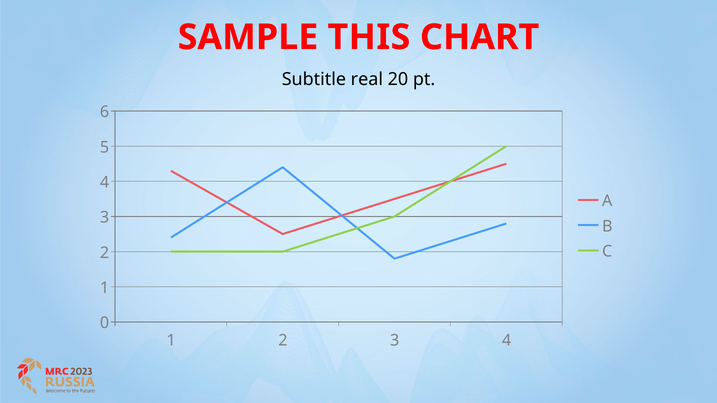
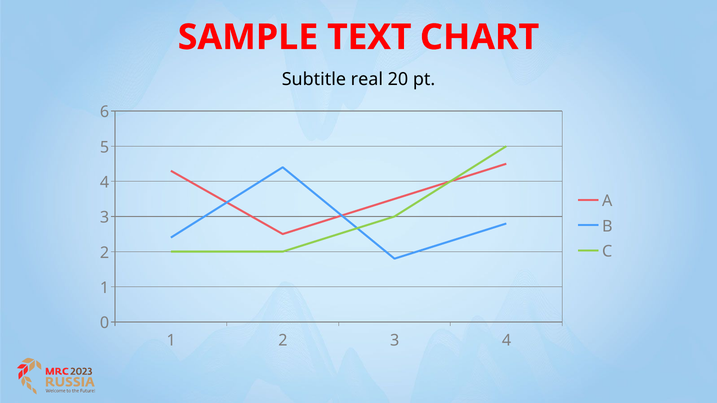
THIS: THIS -> TEXT (369, 37)
